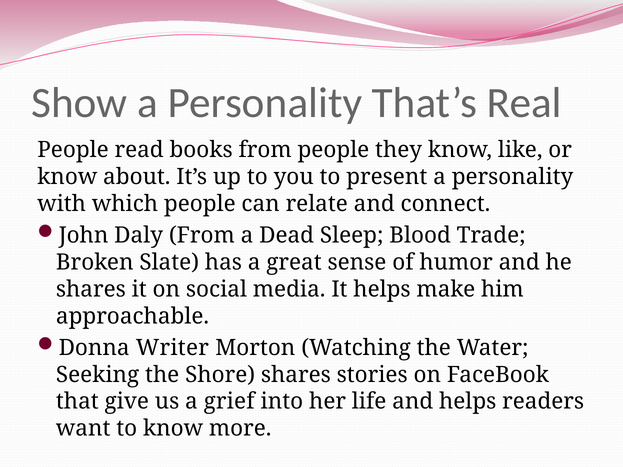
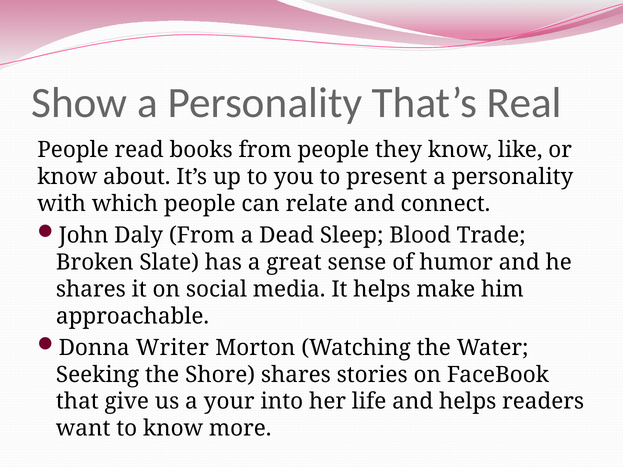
grief: grief -> your (229, 402)
